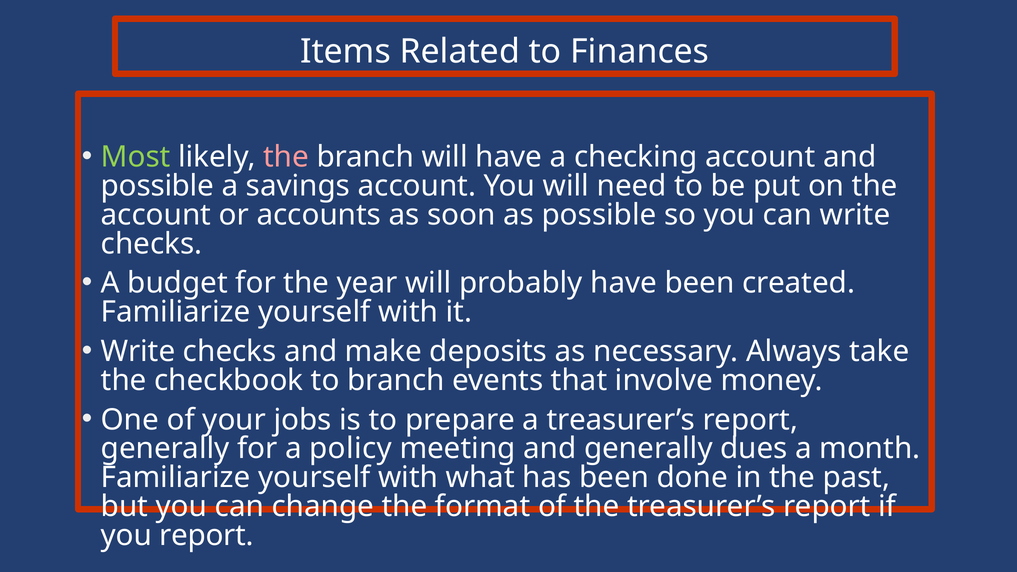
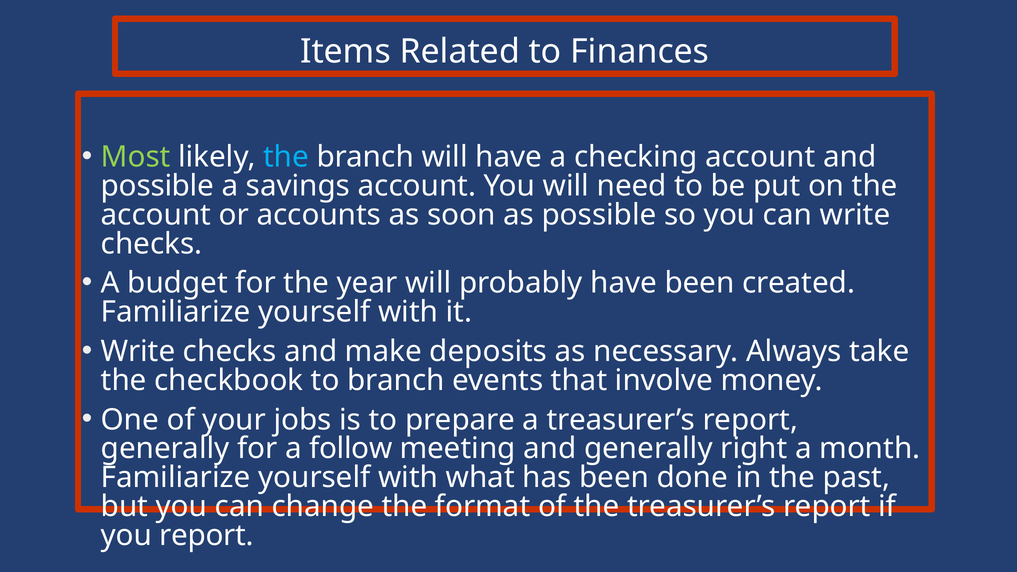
the colour: pink -> light blue (286, 157)
policy: policy -> follow (351, 449)
dues: dues -> right (754, 449)
